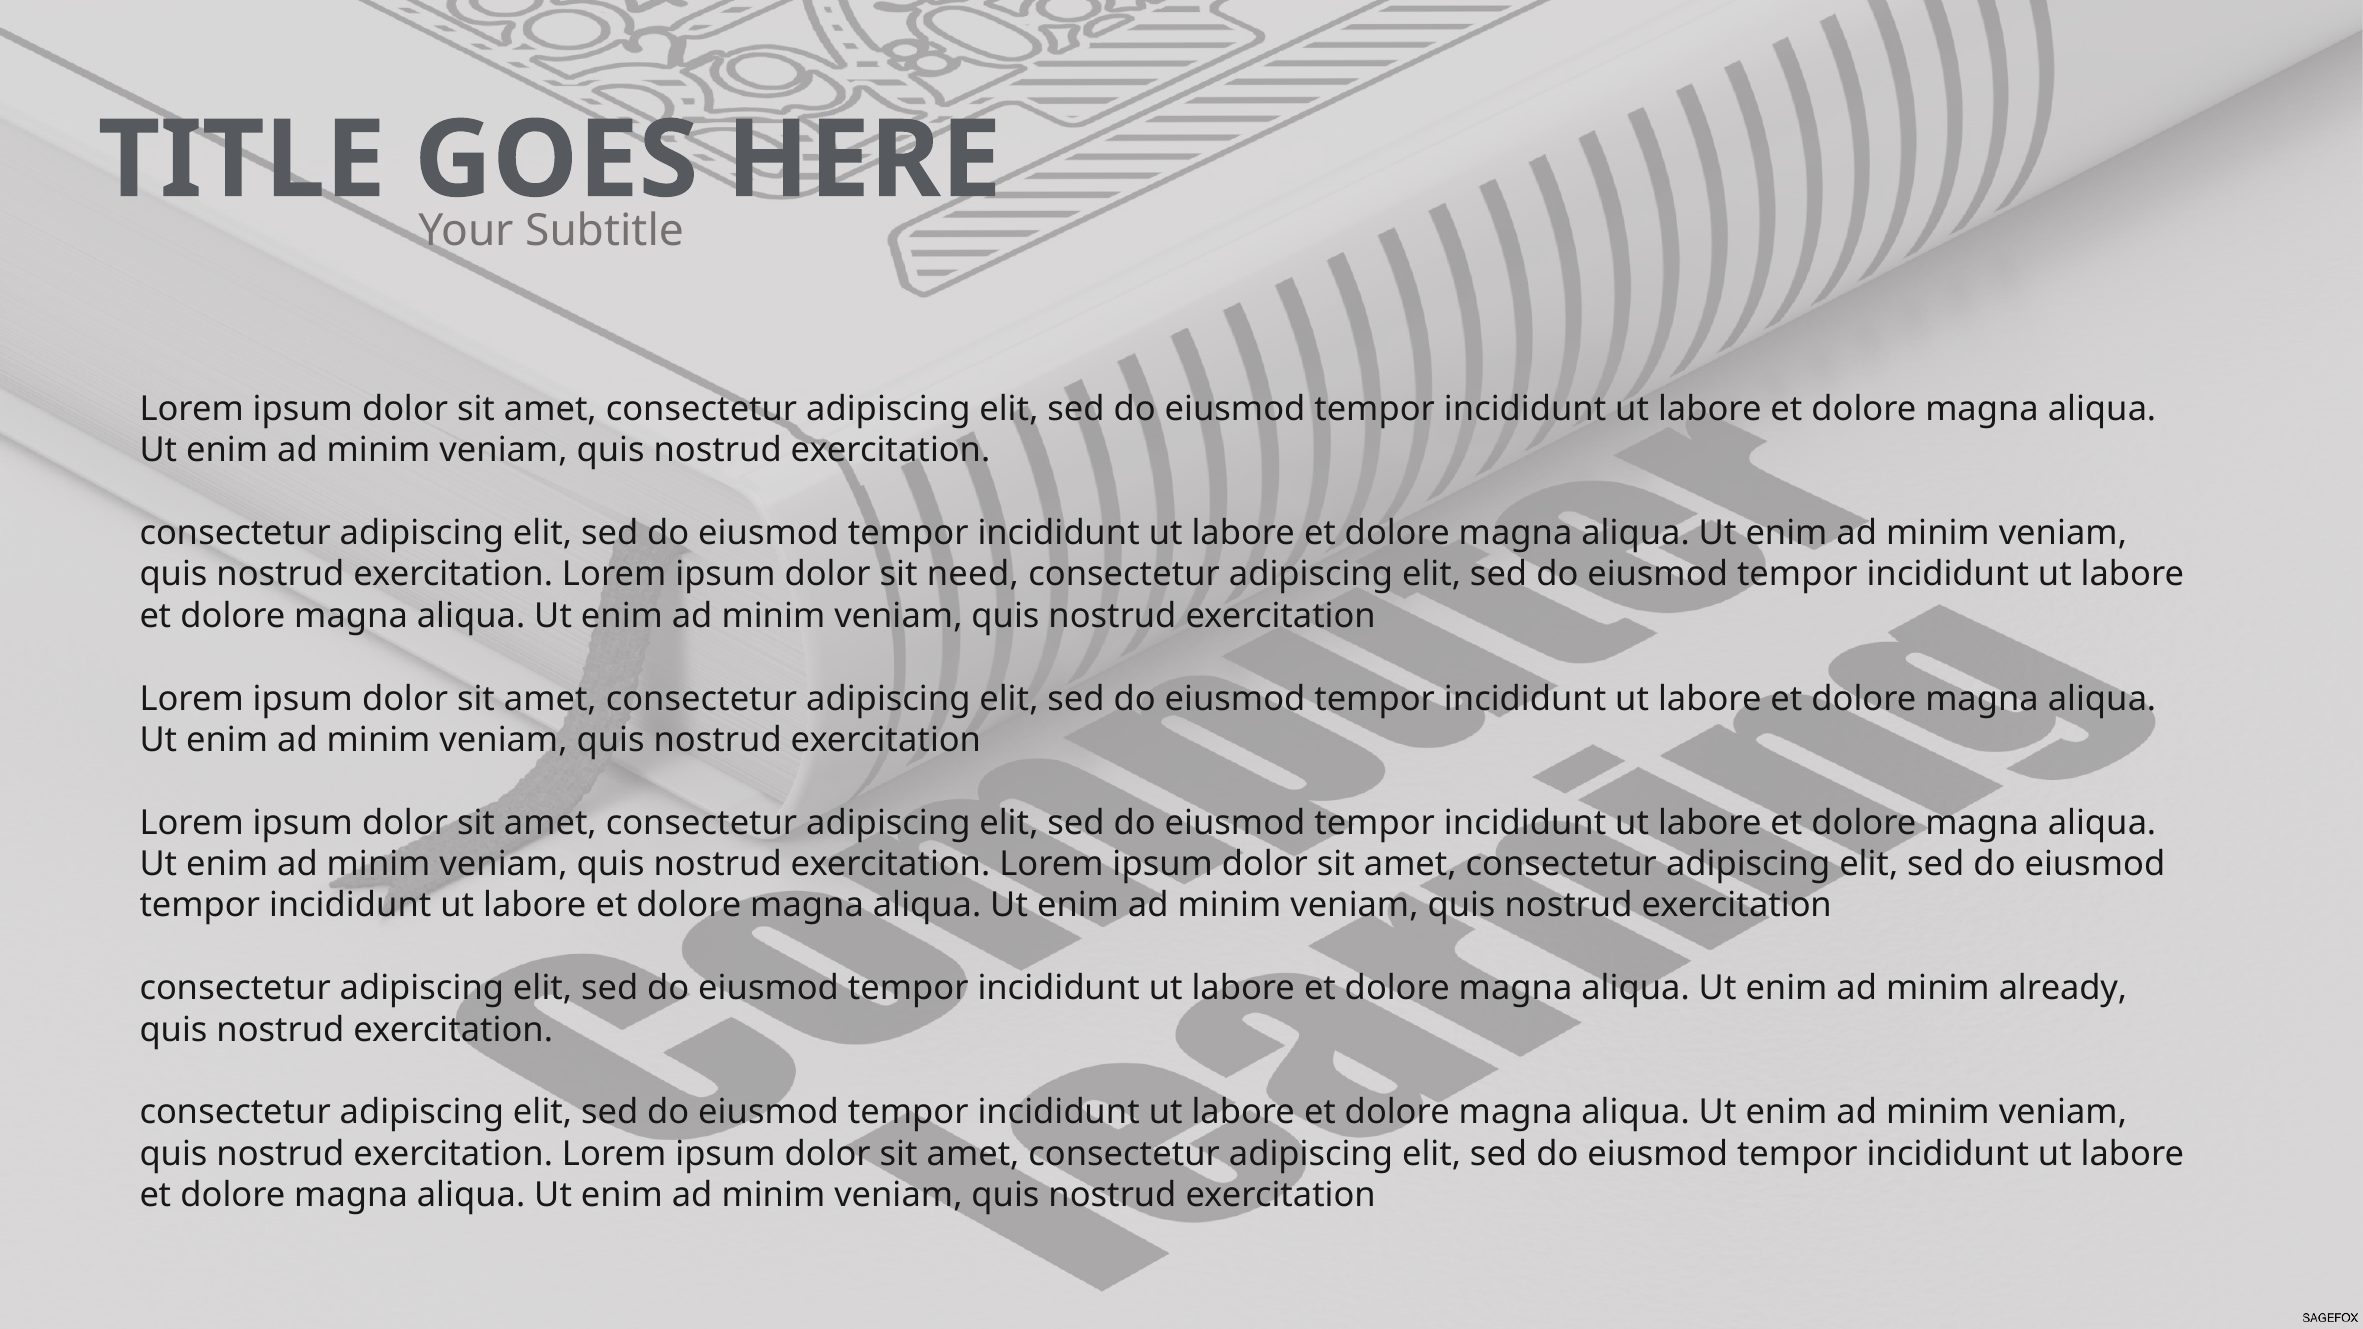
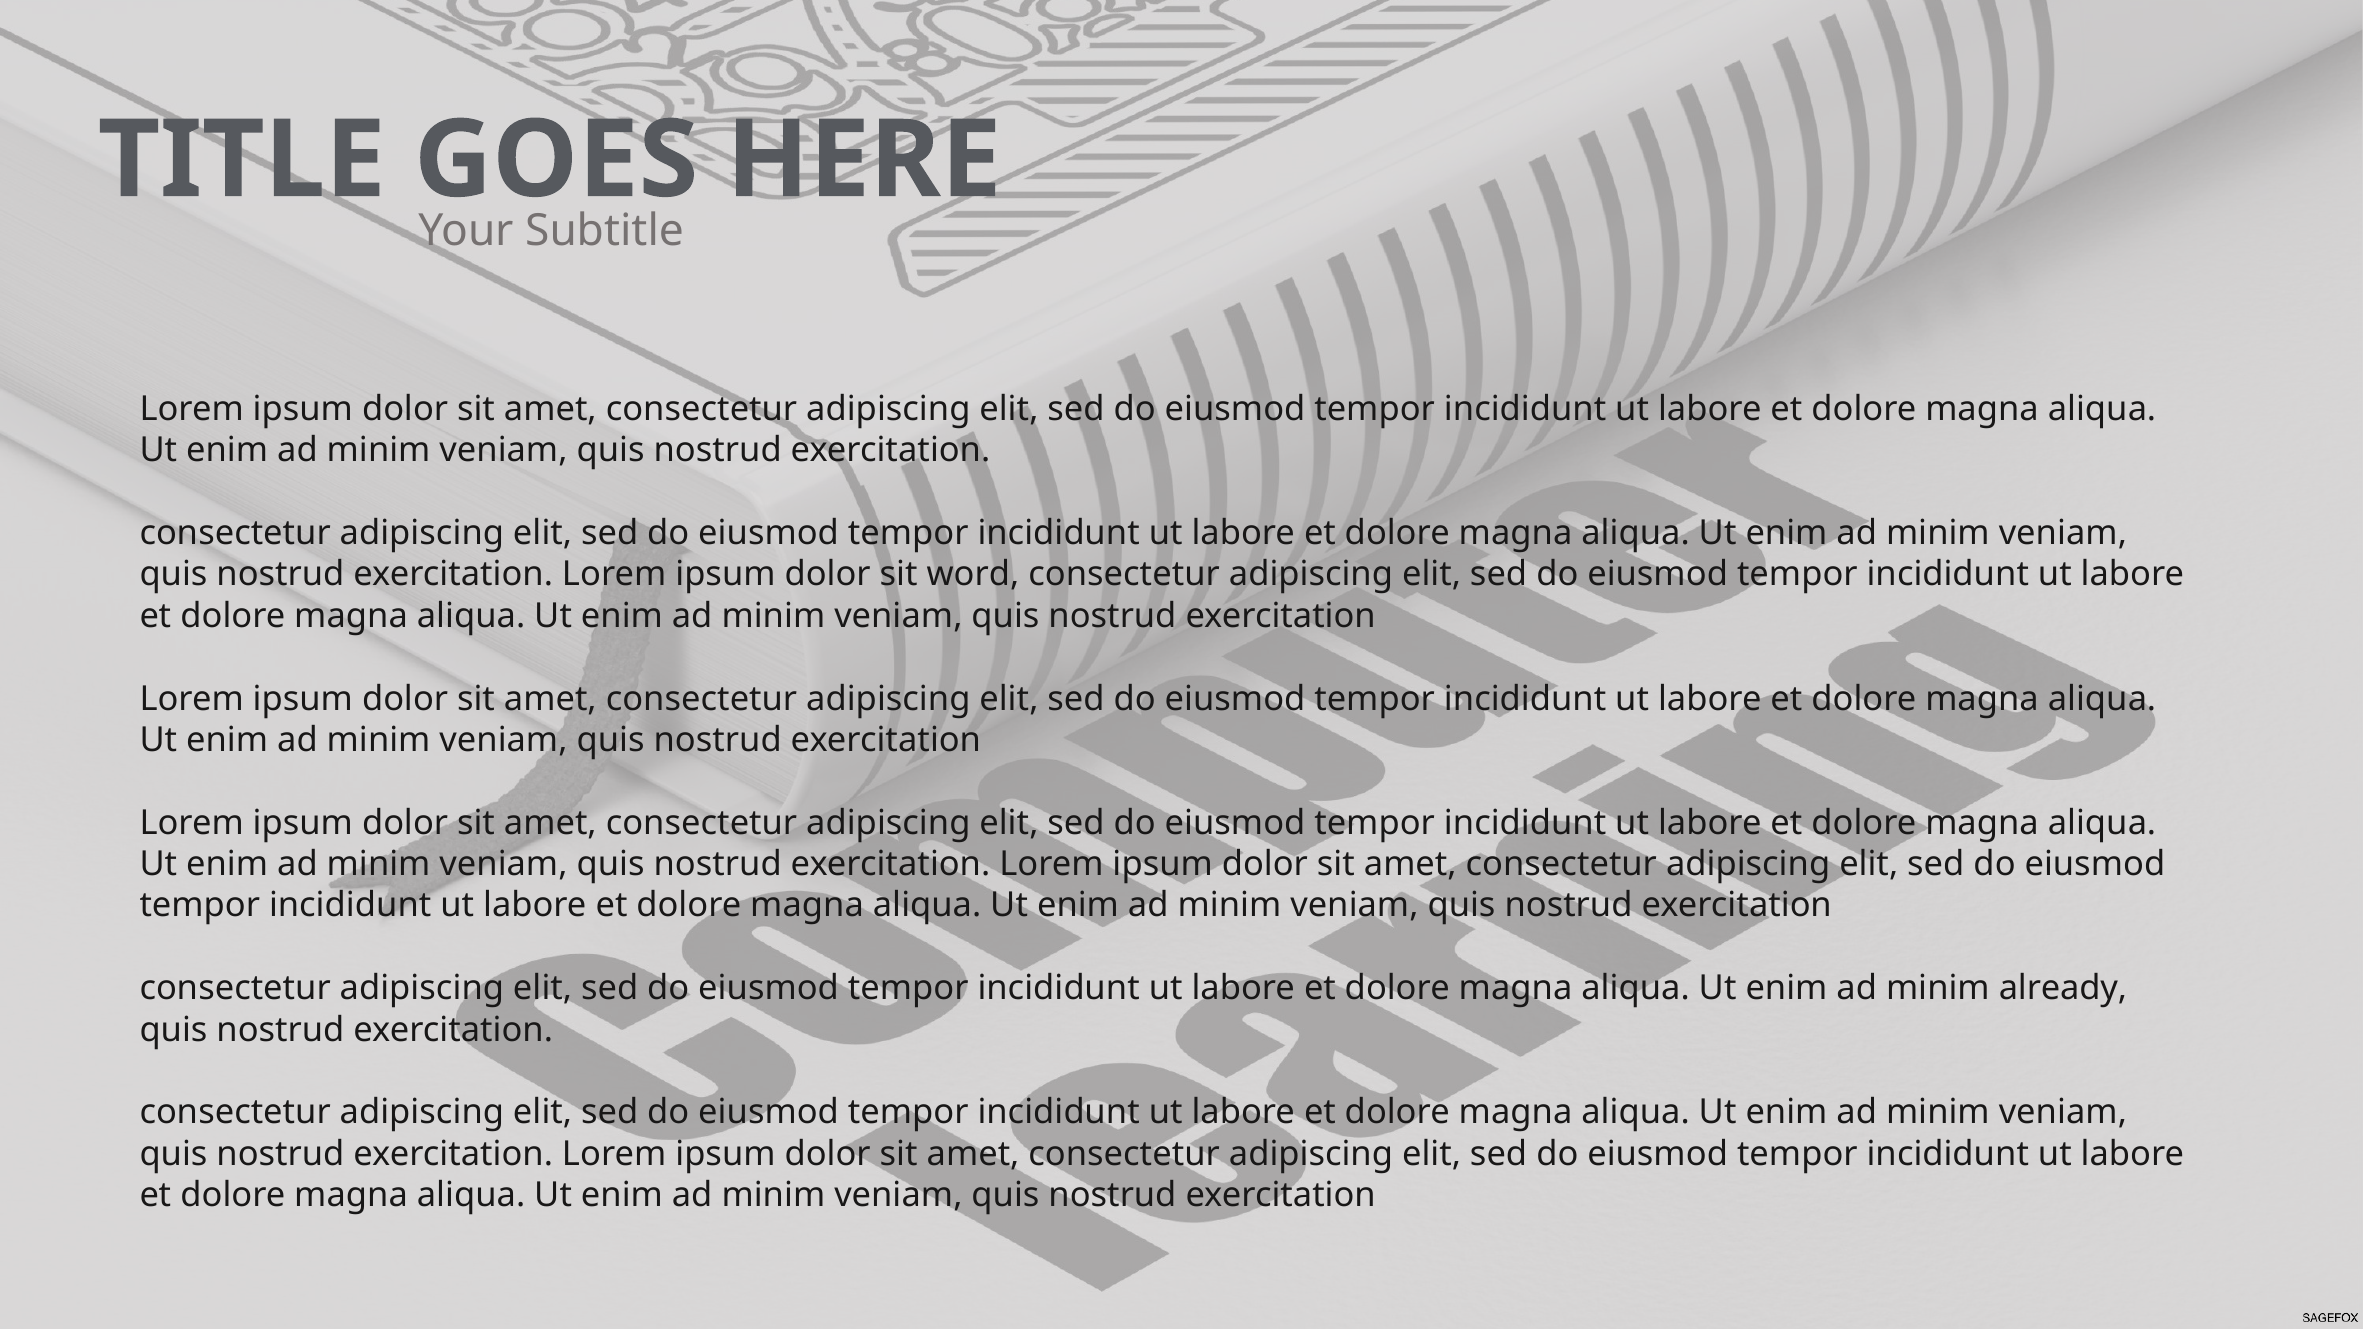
need: need -> word (973, 575)
